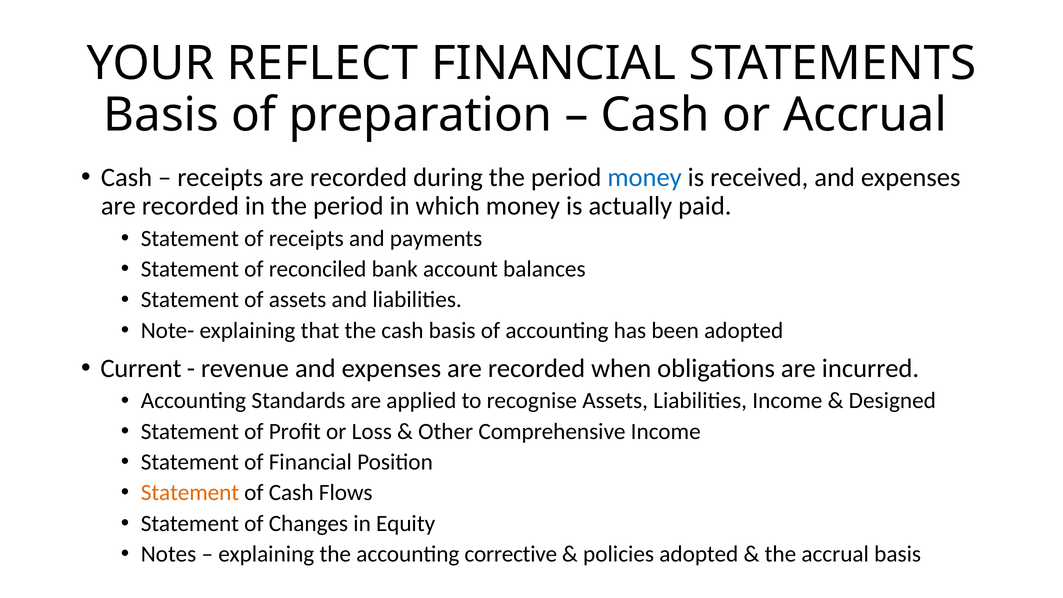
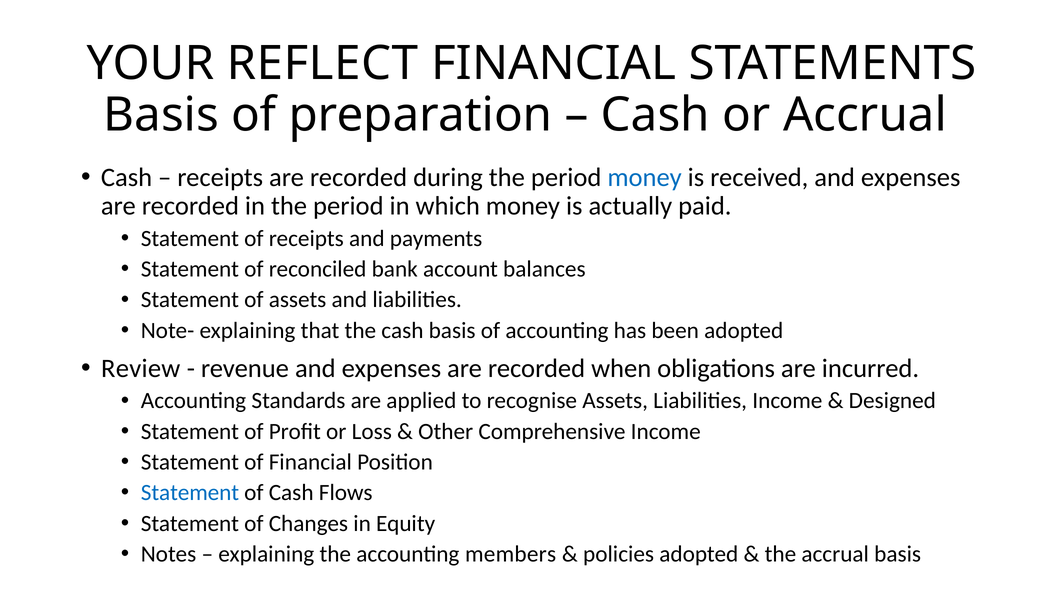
Current: Current -> Review (141, 368)
Statement colour: orange -> blue (190, 493)
corrective: corrective -> members (511, 554)
